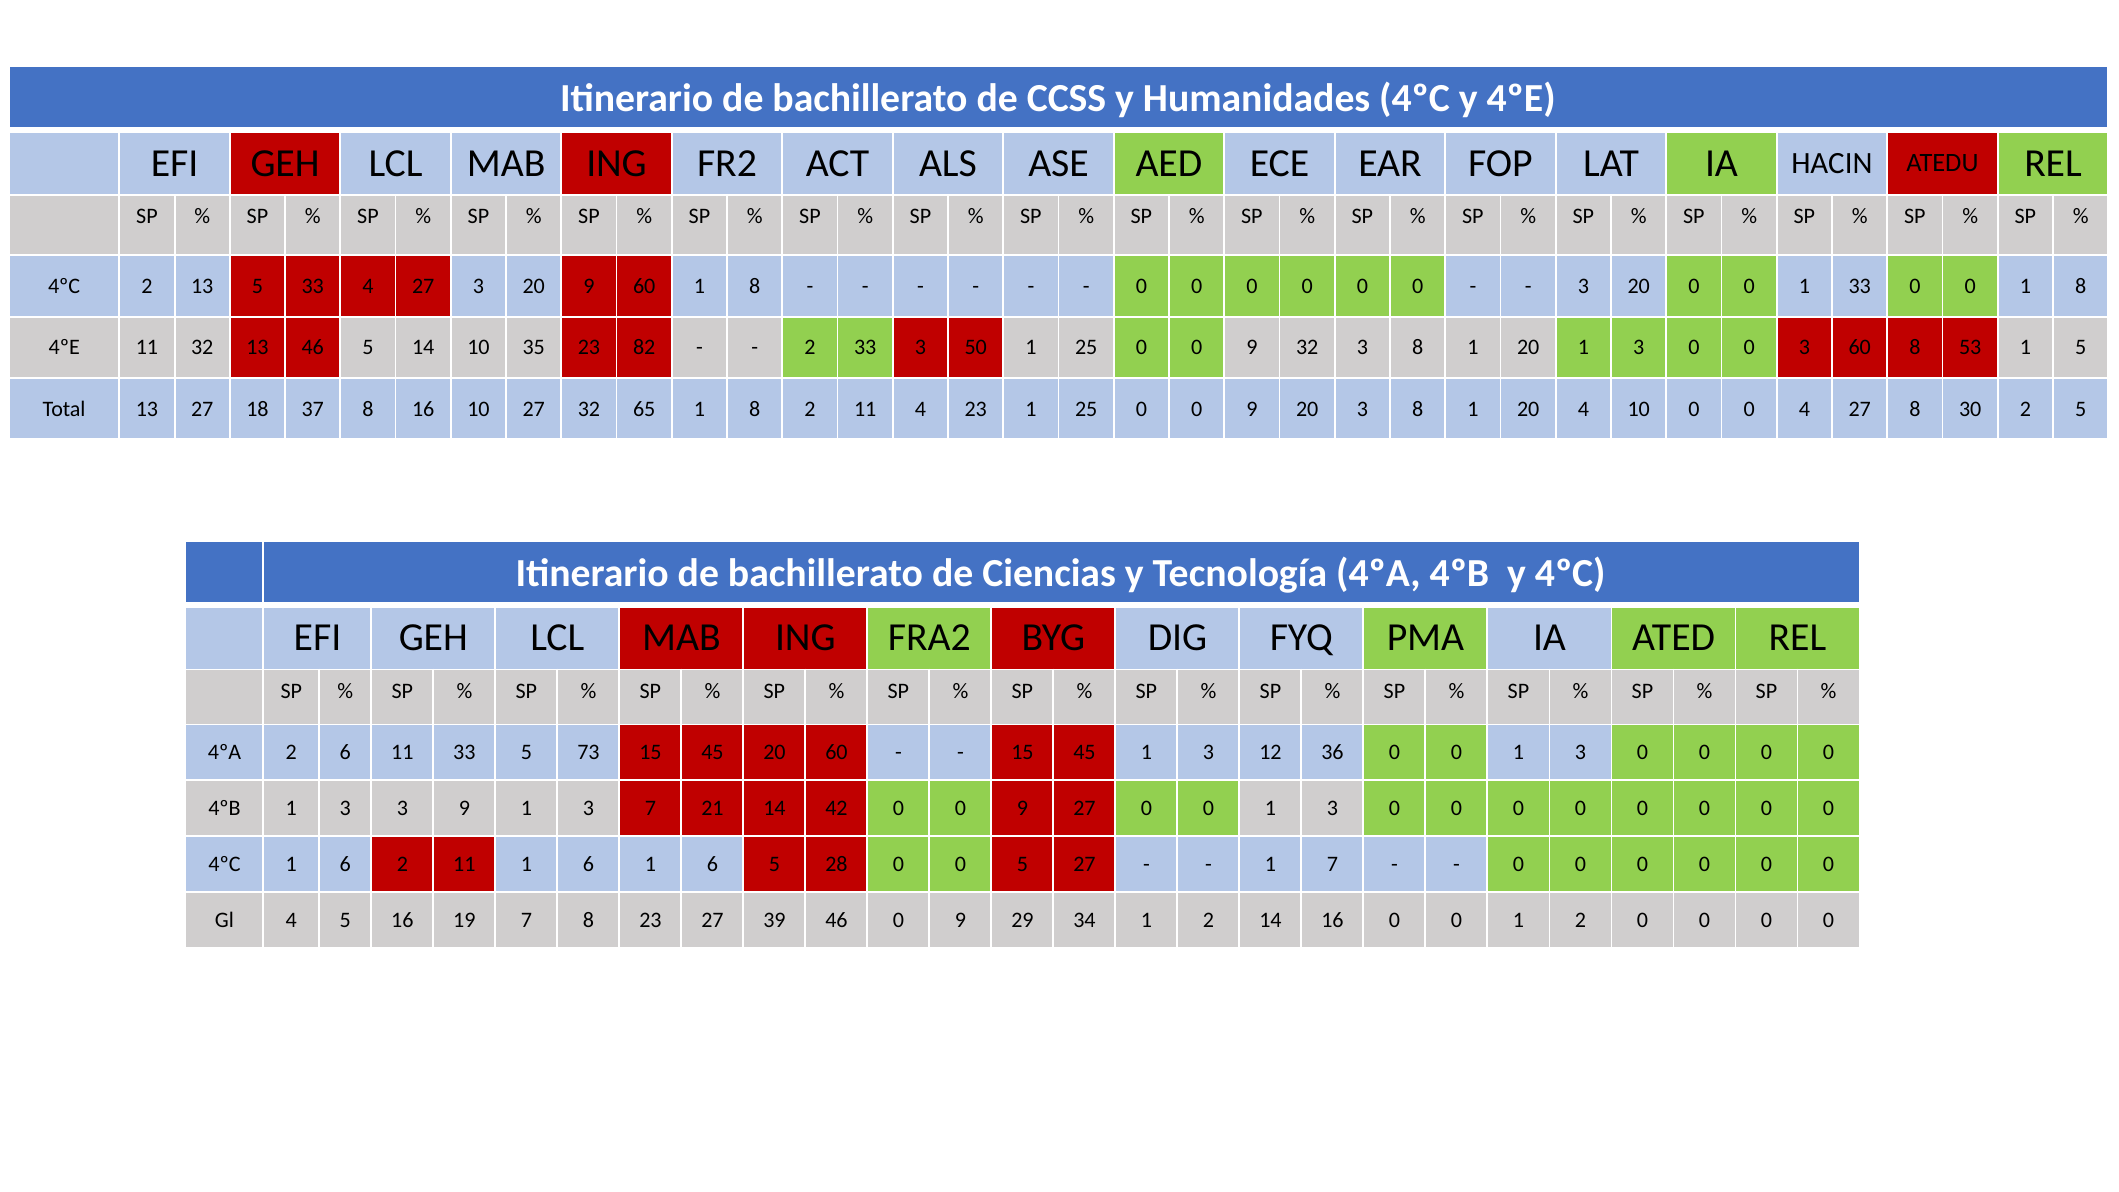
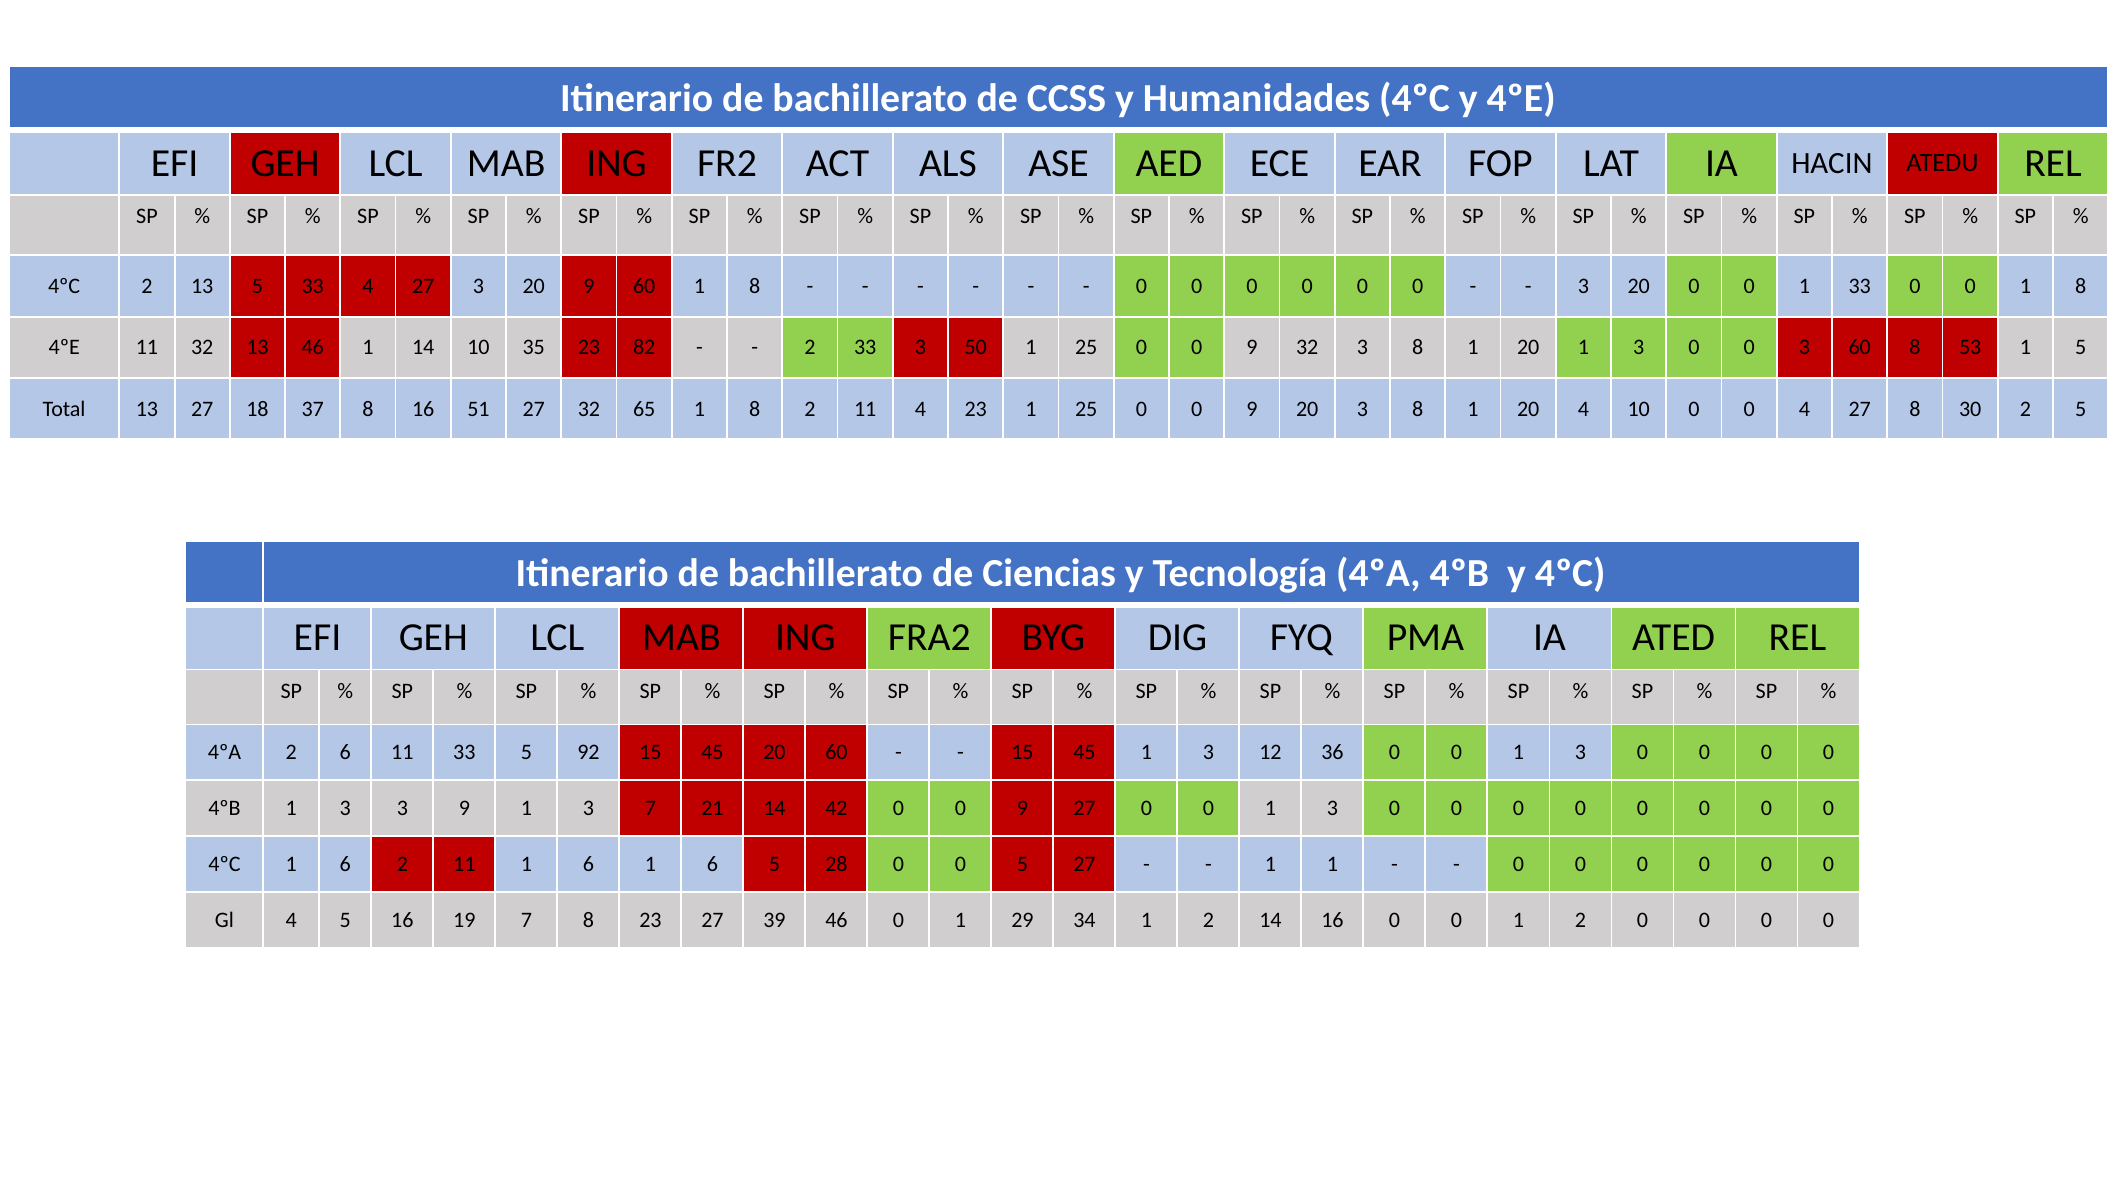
46 5: 5 -> 1 (368, 348)
16 10: 10 -> 51 (478, 409)
73: 73 -> 92 (588, 753)
1 7: 7 -> 1 (1332, 864)
46 0 9: 9 -> 1 (960, 920)
